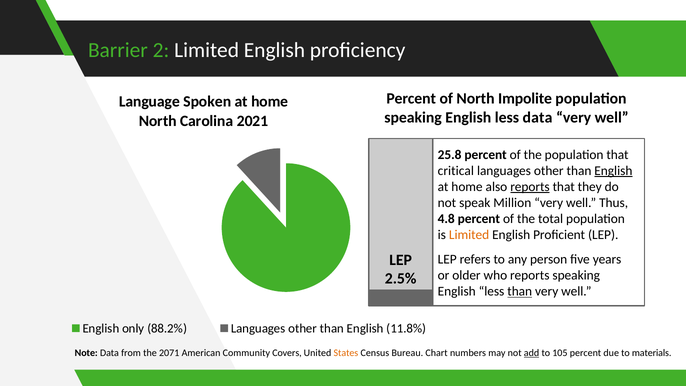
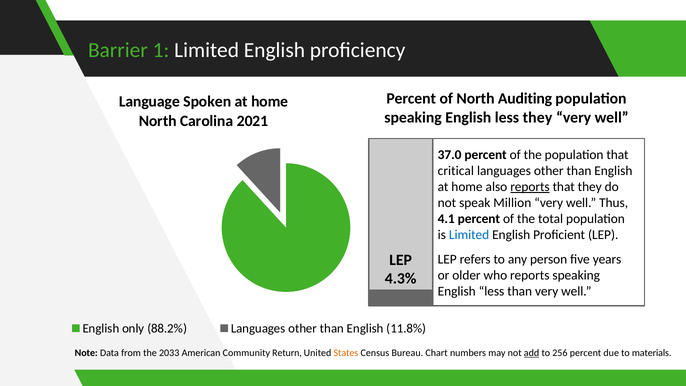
2: 2 -> 1 (161, 50)
Impolite: Impolite -> Auditing (525, 99)
less data: data -> they (537, 118)
25.8: 25.8 -> 37.0 (450, 155)
English underline: present -> none (613, 171)
4.8: 4.8 -> 4.1 (446, 219)
Limited colour: orange -> blue (469, 235)
2.5%: 2.5% -> 4.3% (401, 279)
than underline: present -> none (520, 291)
2071: 2071 -> 2033 (169, 353)
Covers: Covers -> Return (287, 353)
105: 105 -> 256 (560, 353)
